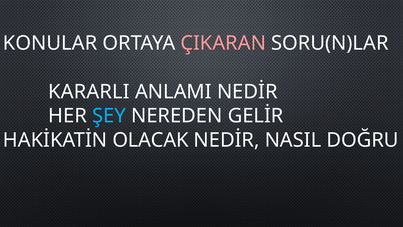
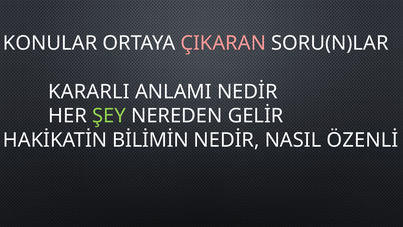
ŞEY colour: light blue -> light green (109, 116)
OLACAK: OLACAK -> BİLİMİN (150, 140)
DOĞRU: DOĞRU -> ÖZENLİ (362, 140)
